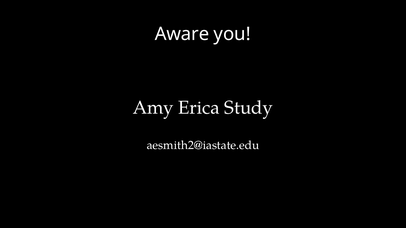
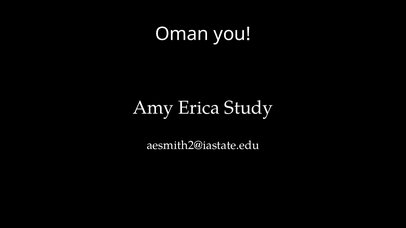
Aware: Aware -> Oman (182, 34)
